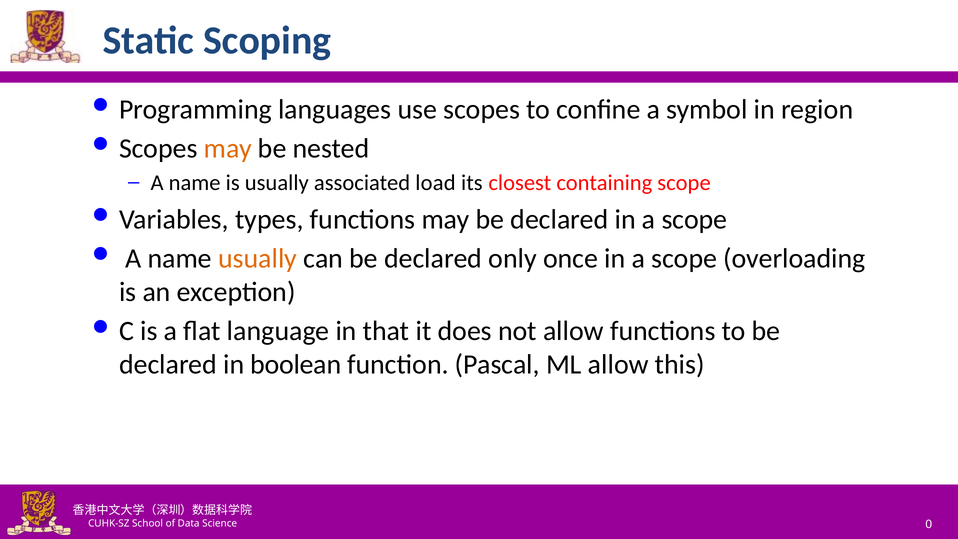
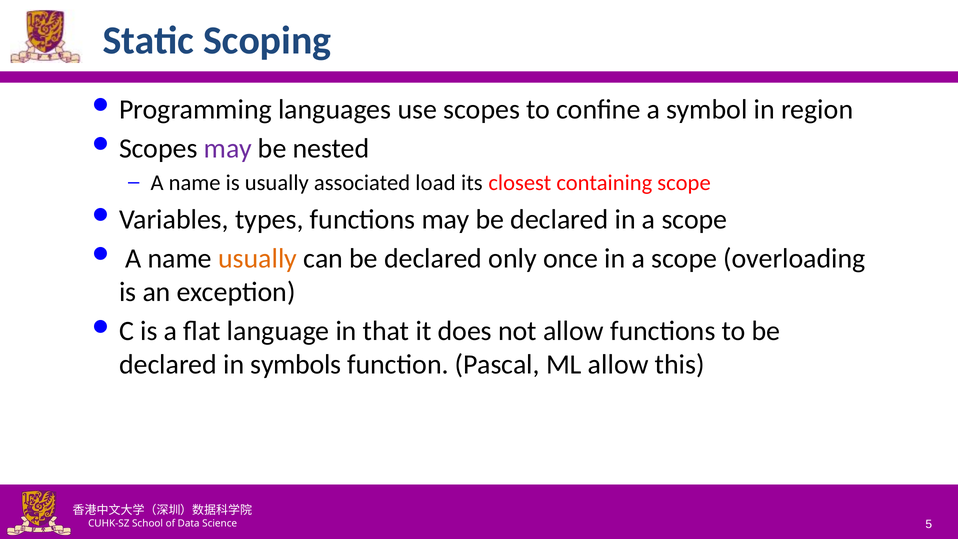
may colour: orange -> purple (228, 148)
boolean: boolean -> symbols (296, 365)
0: 0 -> 5 (929, 524)
